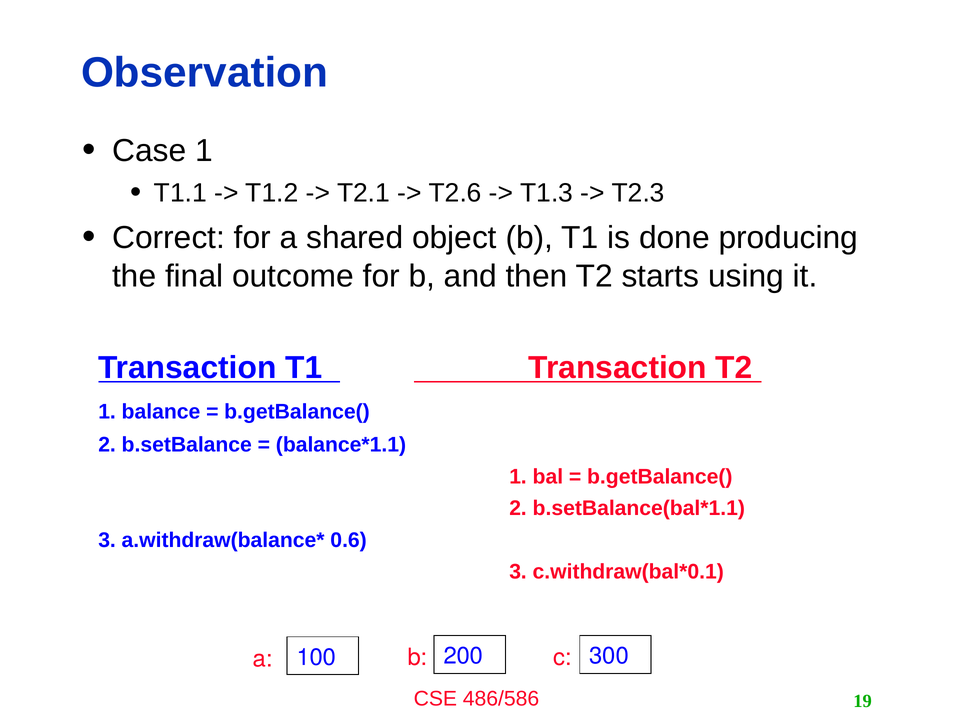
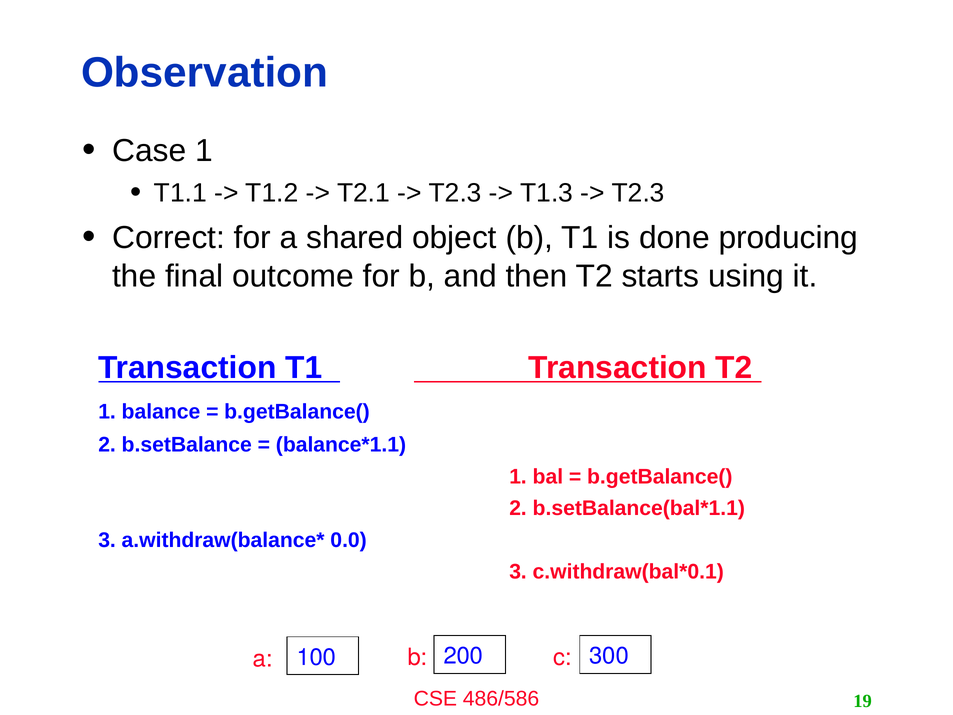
T2.6: T2.6 -> T2.3 (455, 193)
0.6: 0.6 -> 0.0 (349, 540)
